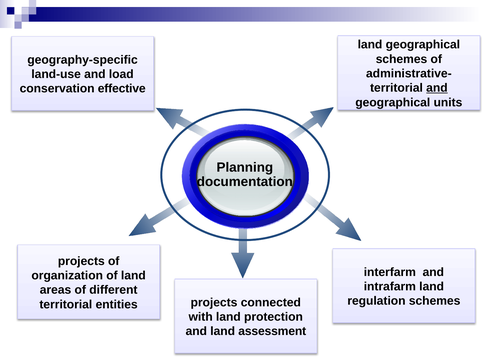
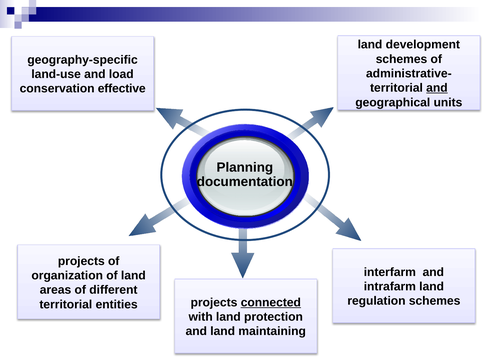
land geographical: geographical -> development (423, 45)
connected underline: none -> present (271, 303)
assessment: assessment -> maintaining (272, 332)
